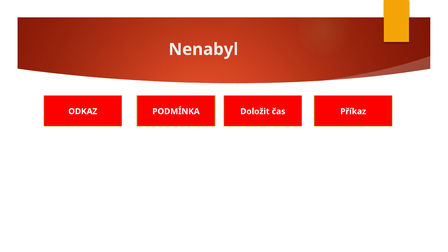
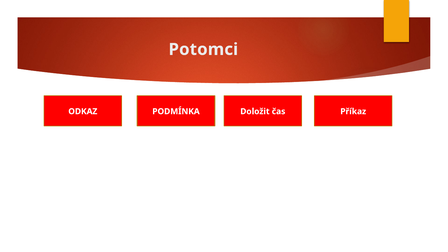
Nenabyl: Nenabyl -> Potomci (203, 49)
